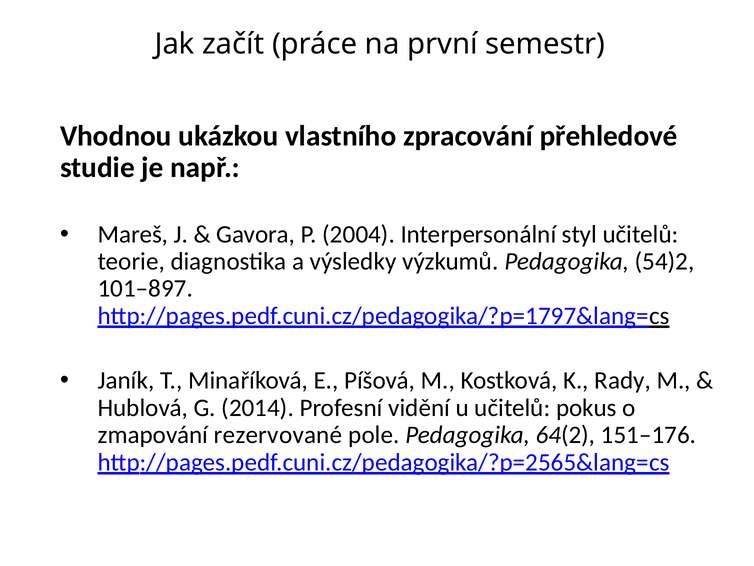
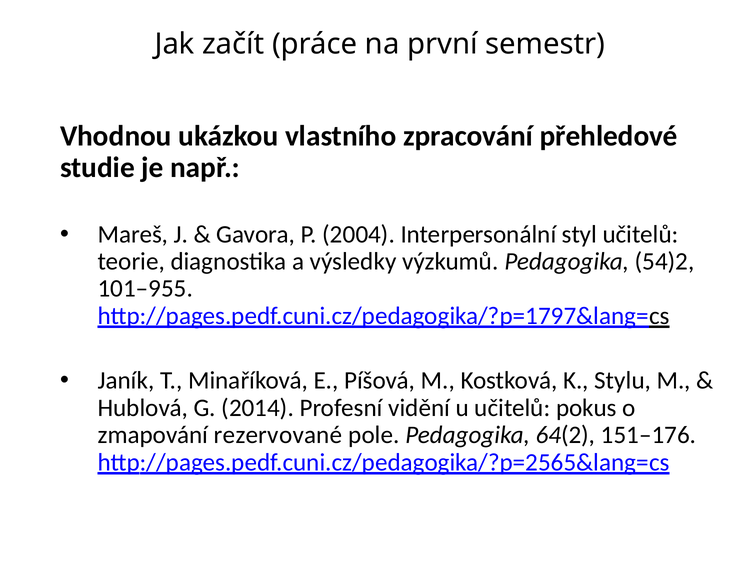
101–897: 101–897 -> 101–955 (145, 288)
Rady: Rady -> Stylu (623, 380)
